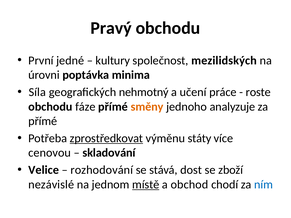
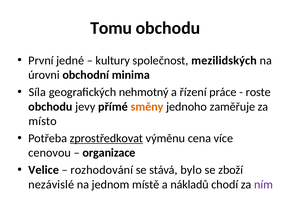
Pravý: Pravý -> Tomu (111, 28)
poptávka: poptávka -> obchodní (86, 75)
učení: učení -> řízení (193, 92)
fáze: fáze -> jevy (85, 107)
analyzuje: analyzuje -> zaměřuje (232, 107)
přímé: přímé -> místo (43, 121)
státy: státy -> cena (199, 138)
skladování: skladování -> organizace (109, 153)
dost: dost -> bylo (191, 170)
místě underline: present -> none (146, 185)
obchod: obchod -> nákladů (190, 185)
ním colour: blue -> purple (263, 185)
